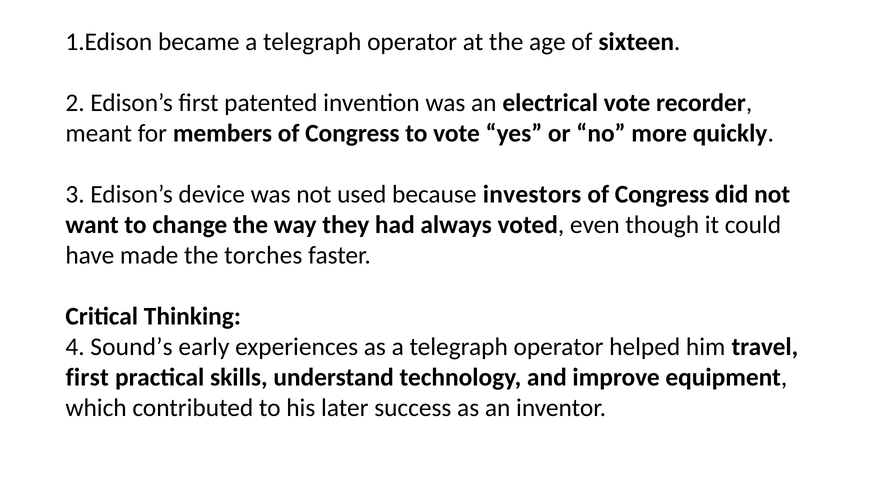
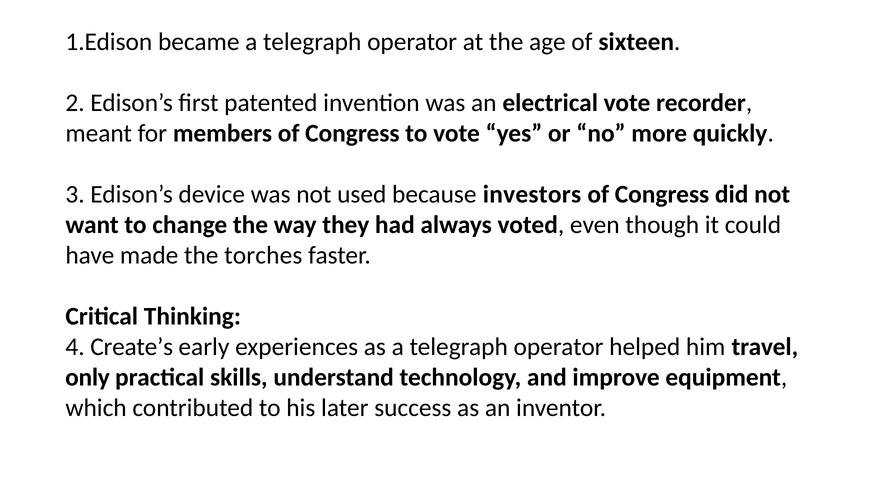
Sound’s: Sound’s -> Create’s (132, 347)
first: first -> only (88, 377)
